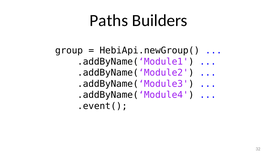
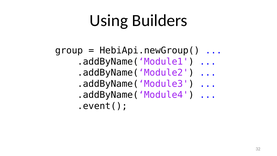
Paths: Paths -> Using (109, 20)
